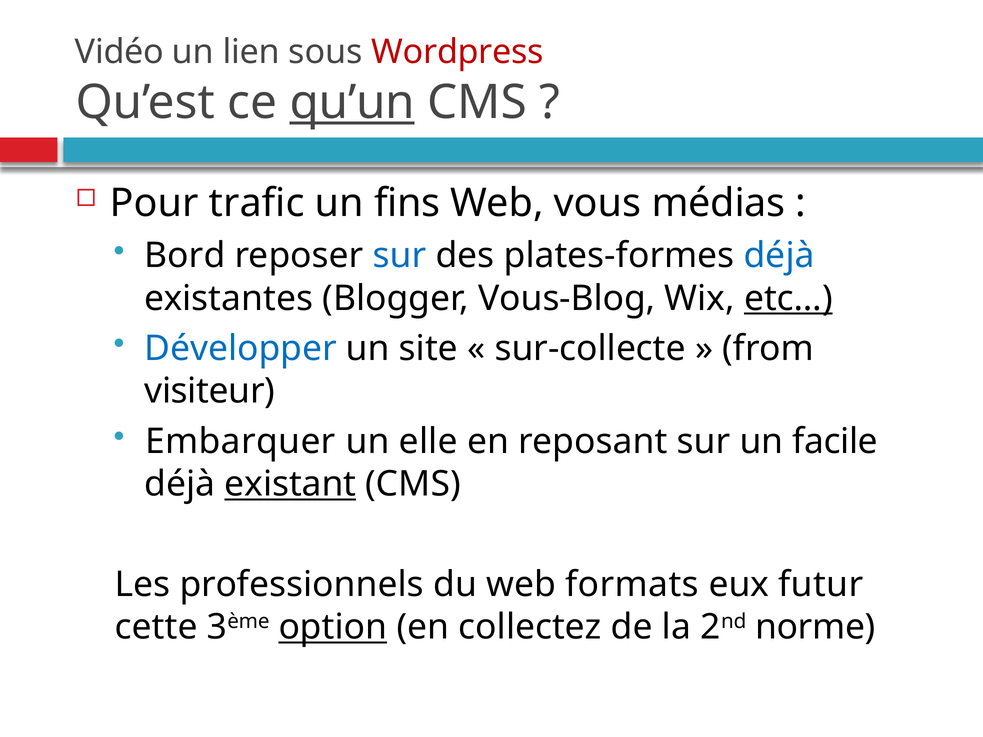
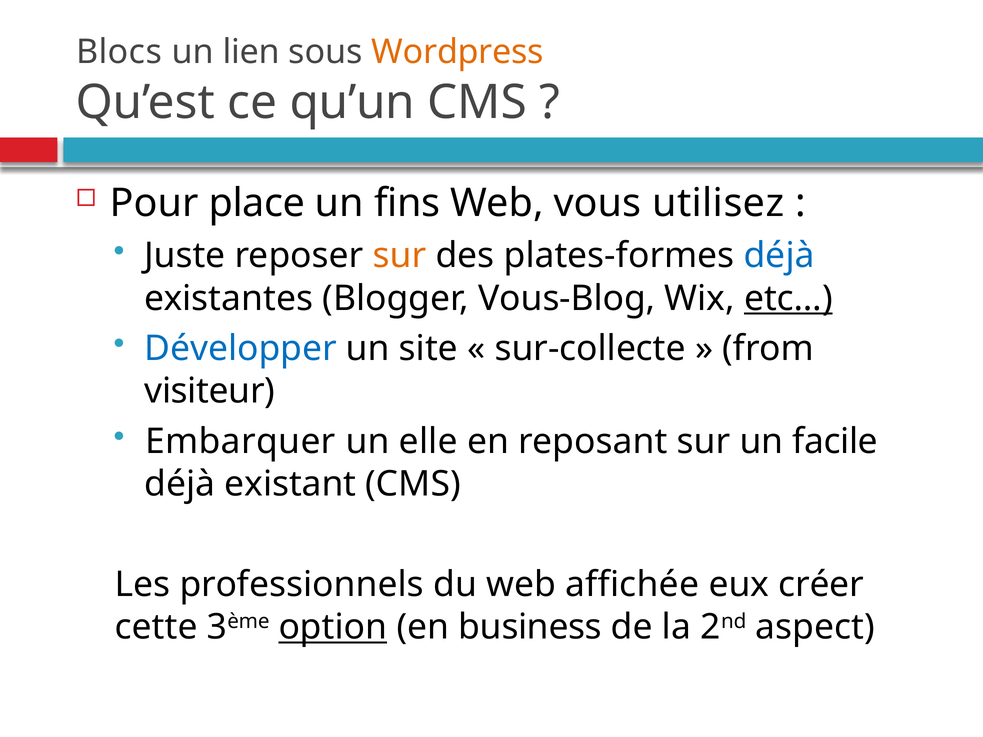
Vidéo: Vidéo -> Blocs (119, 52)
Wordpress colour: red -> orange (458, 52)
qu’un underline: present -> none (352, 102)
trafic: trafic -> place (257, 203)
médias: médias -> utilisez (718, 203)
Bord: Bord -> Juste (185, 256)
sur colour: blue -> orange (400, 256)
existant underline: present -> none (290, 484)
formats: formats -> affichée (632, 585)
futur: futur -> créer (821, 585)
collectez: collectez -> business (530, 627)
norme: norme -> aspect (815, 627)
